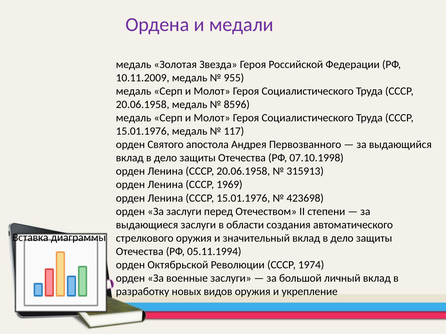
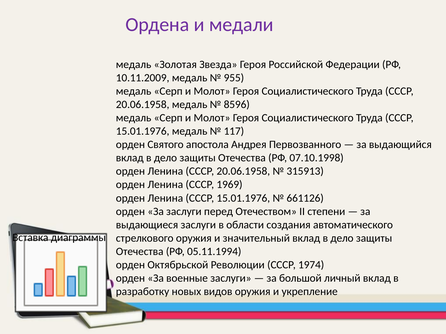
423698: 423698 -> 661126 (305, 198)
